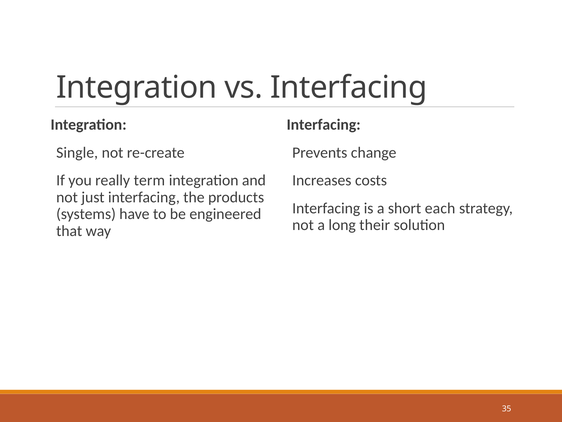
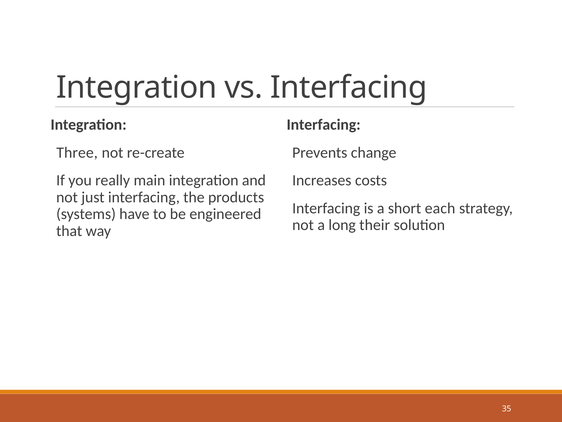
Single: Single -> Three (77, 152)
term: term -> main (149, 180)
